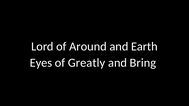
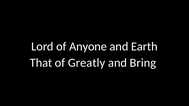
Around: Around -> Anyone (88, 47)
Eyes: Eyes -> That (41, 63)
